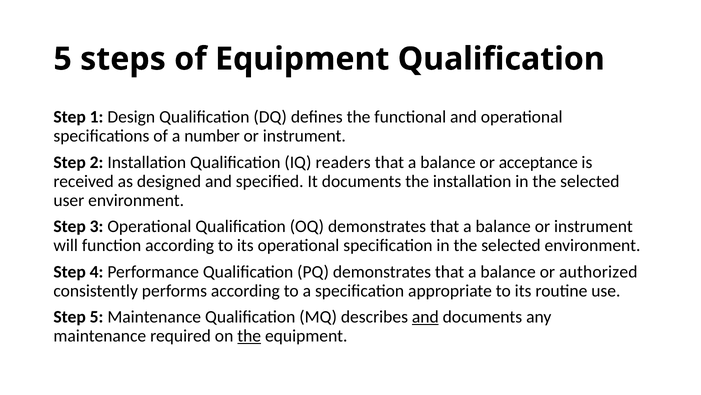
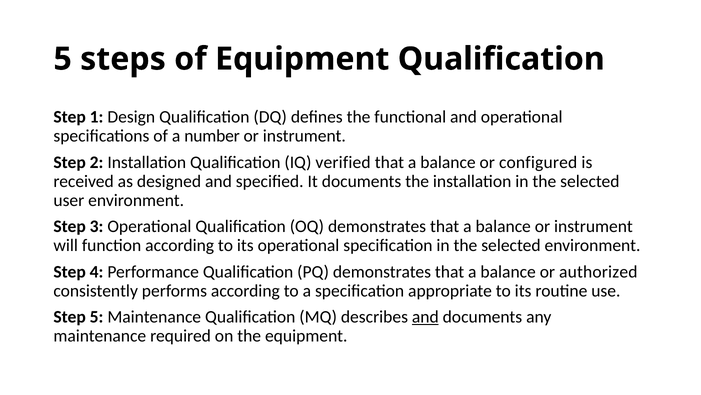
readers: readers -> verified (343, 162)
acceptance: acceptance -> configured (538, 162)
the underline: present -> none (249, 335)
